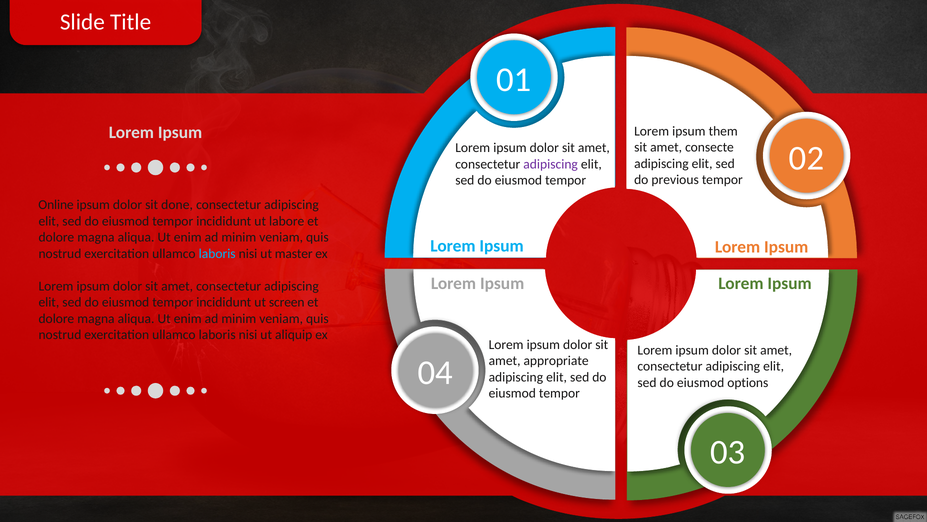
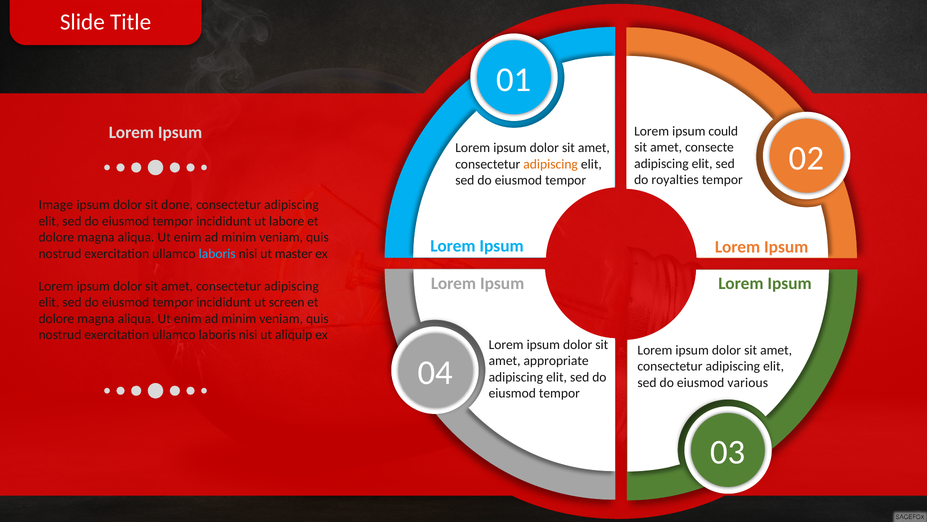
them: them -> could (723, 131)
adipiscing colour: purple -> orange (551, 164)
previous: previous -> royalties (675, 180)
Online: Online -> Image (56, 205)
options: options -> various (748, 382)
